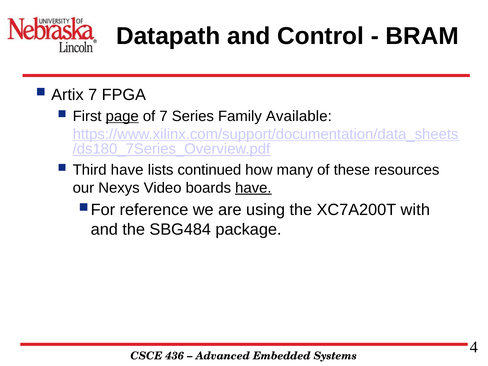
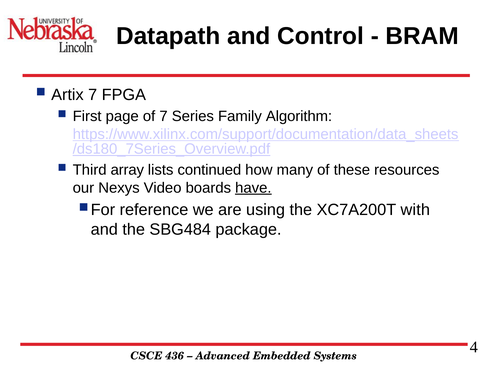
page underline: present -> none (122, 116)
Available: Available -> Algorithm (299, 116)
Third have: have -> array (127, 170)
